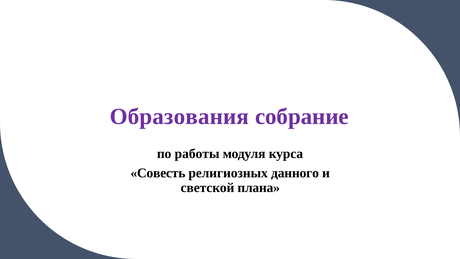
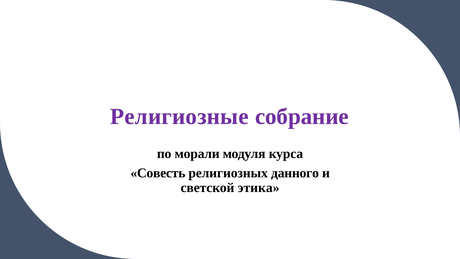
Образования: Образования -> Религиозные (179, 116)
работы: работы -> морали (197, 153)
плана: плана -> этика (259, 187)
